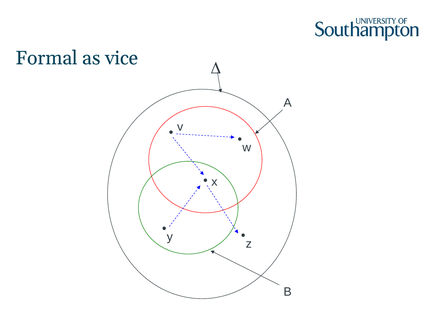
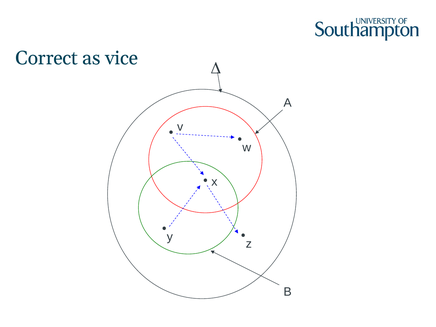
Formal: Formal -> Correct (47, 58)
